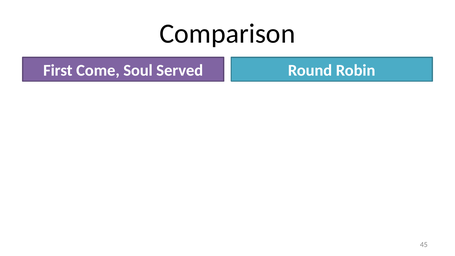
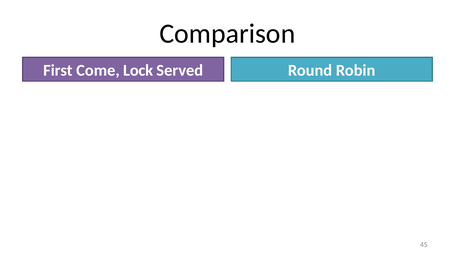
Soul: Soul -> Lock (138, 71)
